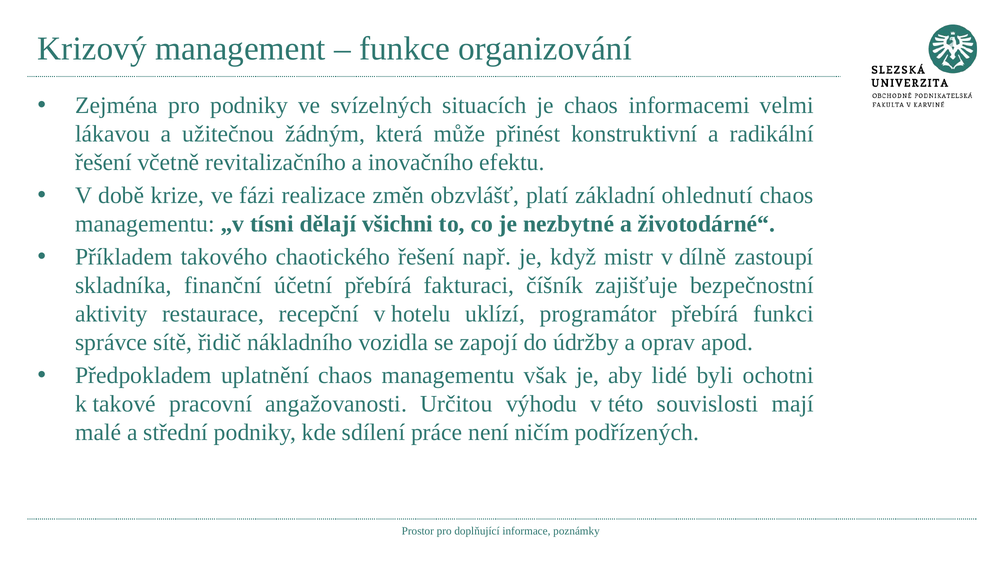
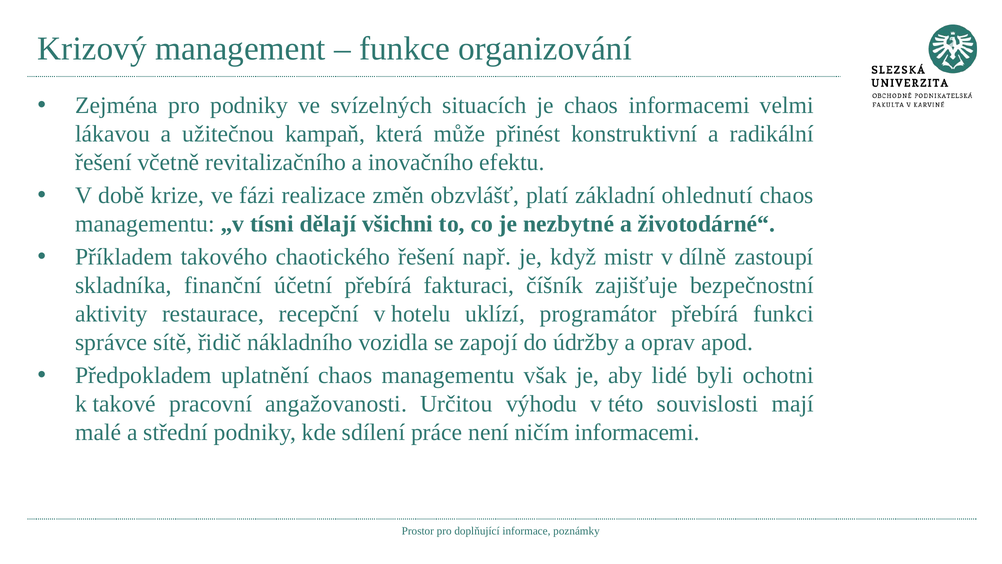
žádným: žádným -> kampaň (325, 134)
ničím podřízených: podřízených -> informacemi (637, 432)
